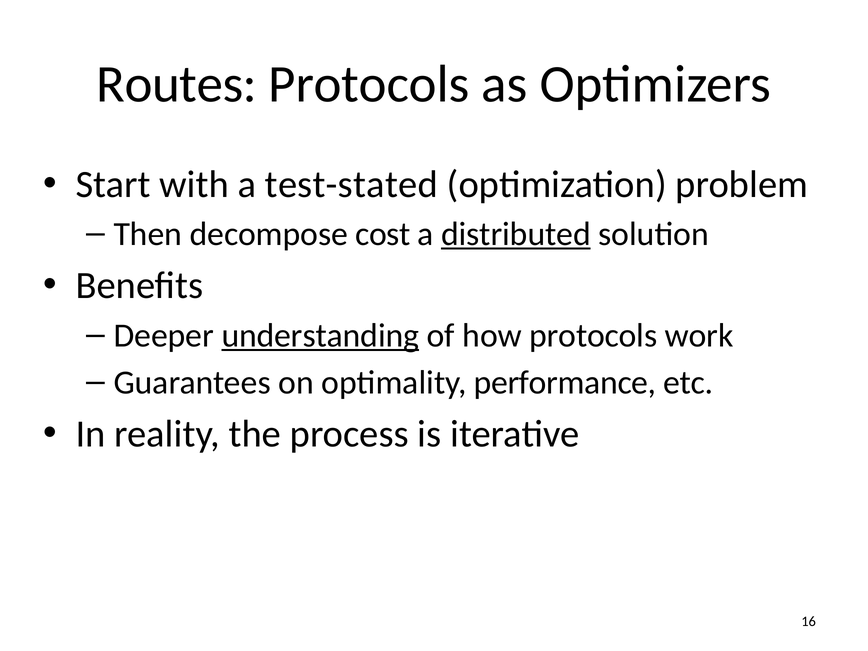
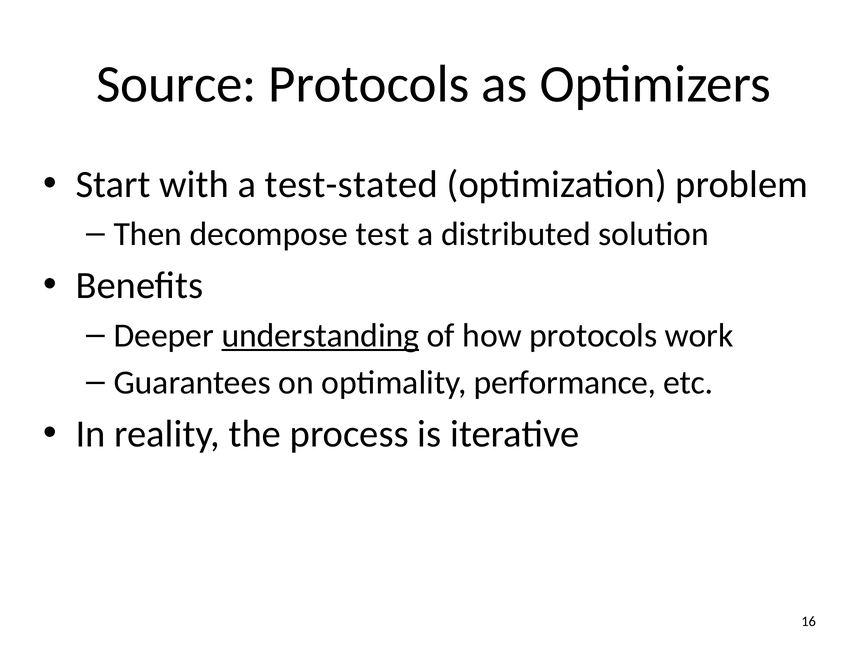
Routes: Routes -> Source (176, 84)
cost: cost -> test (383, 234)
distributed underline: present -> none (516, 234)
